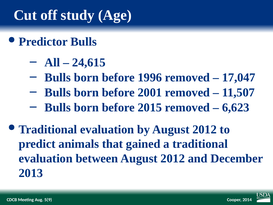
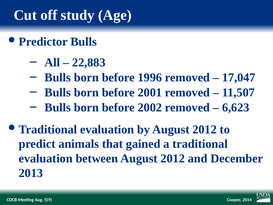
24,615: 24,615 -> 22,883 (89, 62)
2015: 2015 -> 2002 (150, 107)
